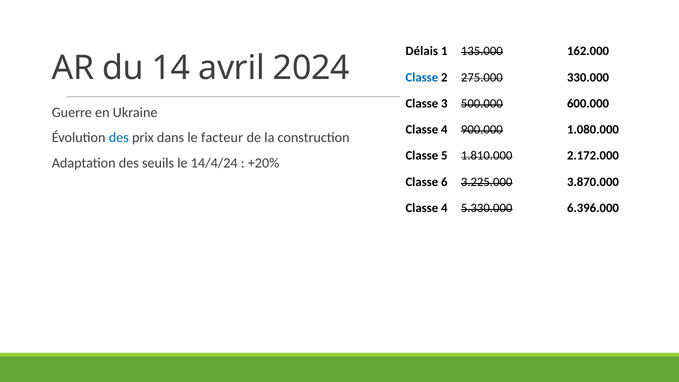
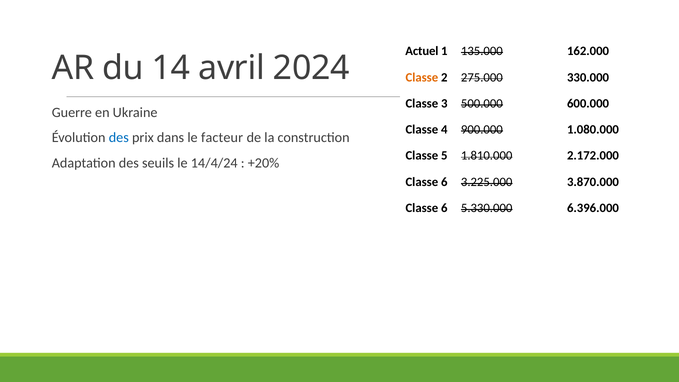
Délais: Délais -> Actuel (422, 51)
Classe colour: blue -> orange (422, 77)
4: 4 -> 6 (444, 208)
